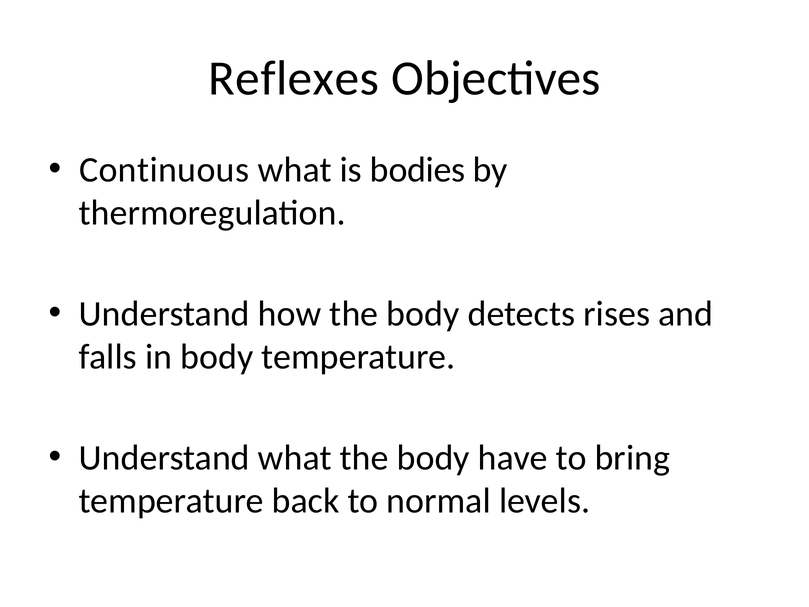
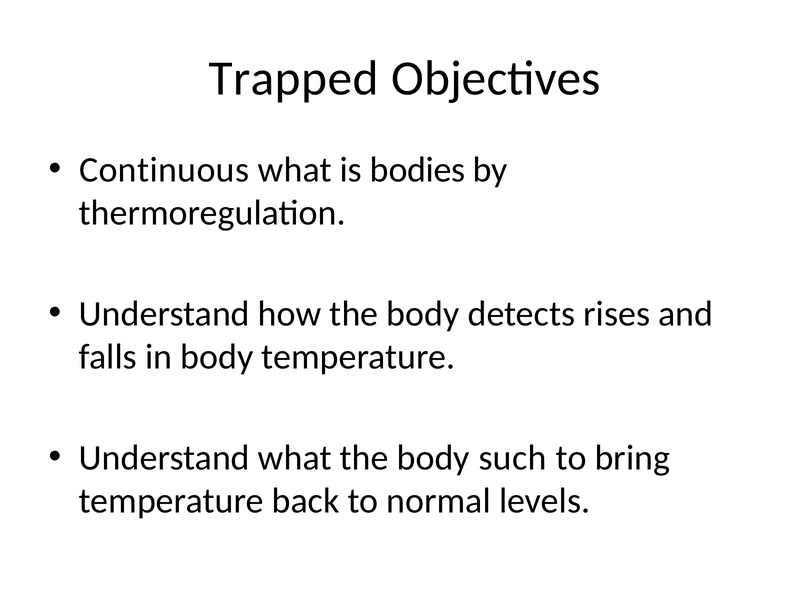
Reflexes: Reflexes -> Trapped (294, 78)
have: have -> such (513, 457)
